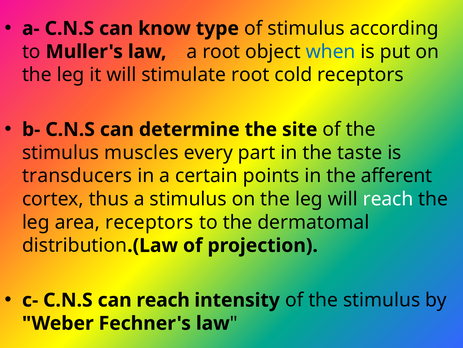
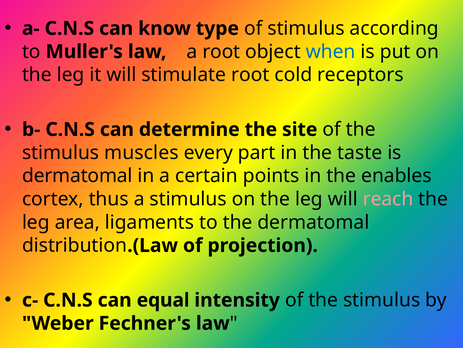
transducers: transducers -> dermatomal (77, 176)
afferent: afferent -> enables (396, 176)
reach colour: white -> pink (388, 199)
area receptors: receptors -> ligaments (150, 222)
can reach: reach -> equal (163, 300)
